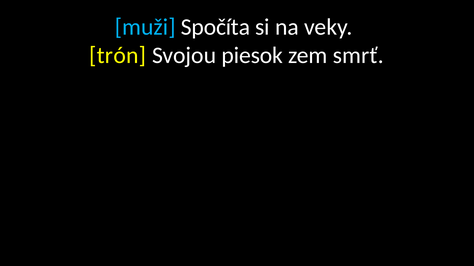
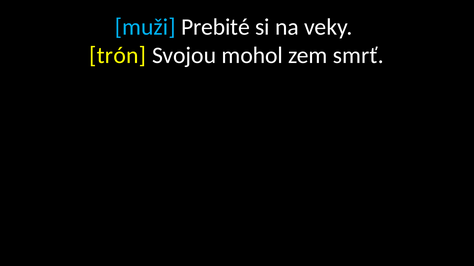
Spočíta: Spočíta -> Prebité (215, 27)
piesok: piesok -> mohol (252, 55)
